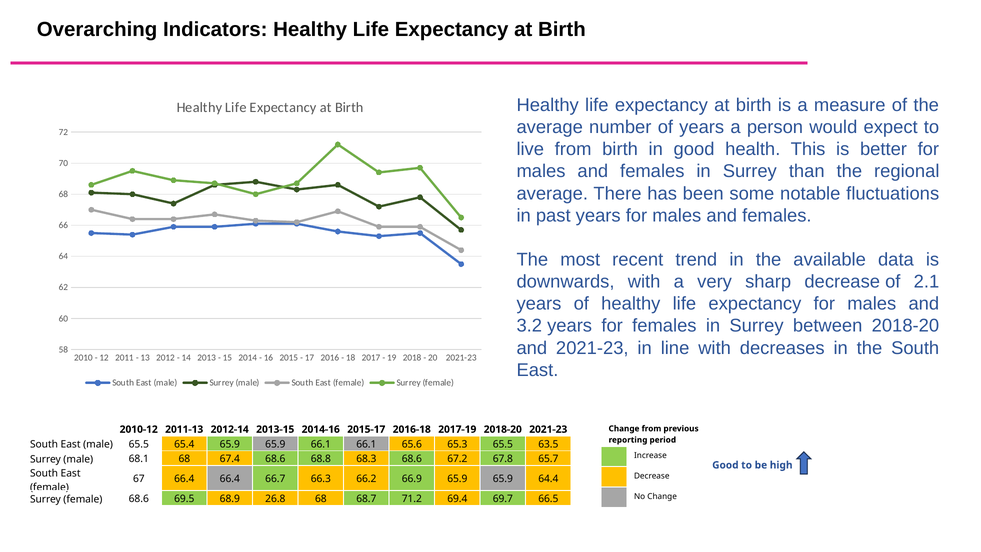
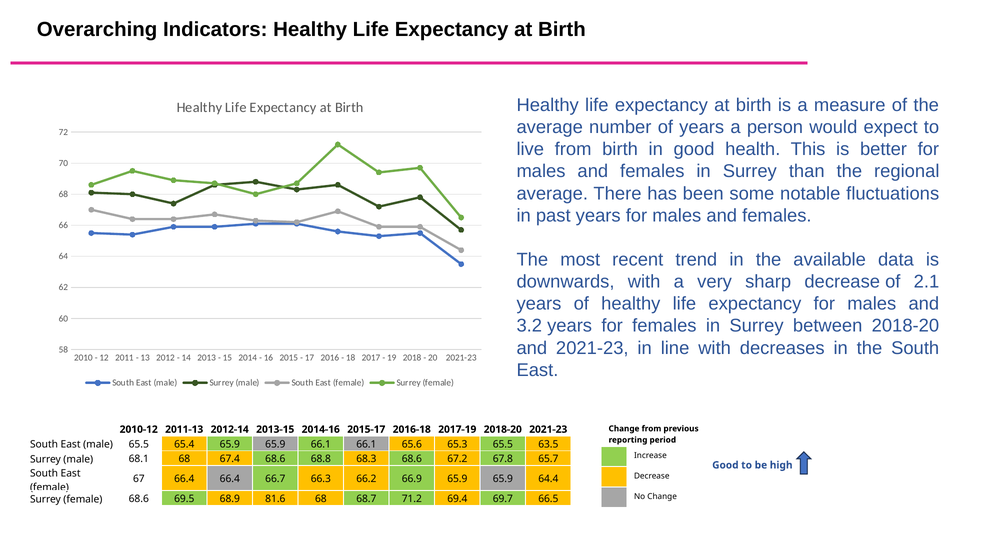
26.8: 26.8 -> 81.6 (275, 499)
